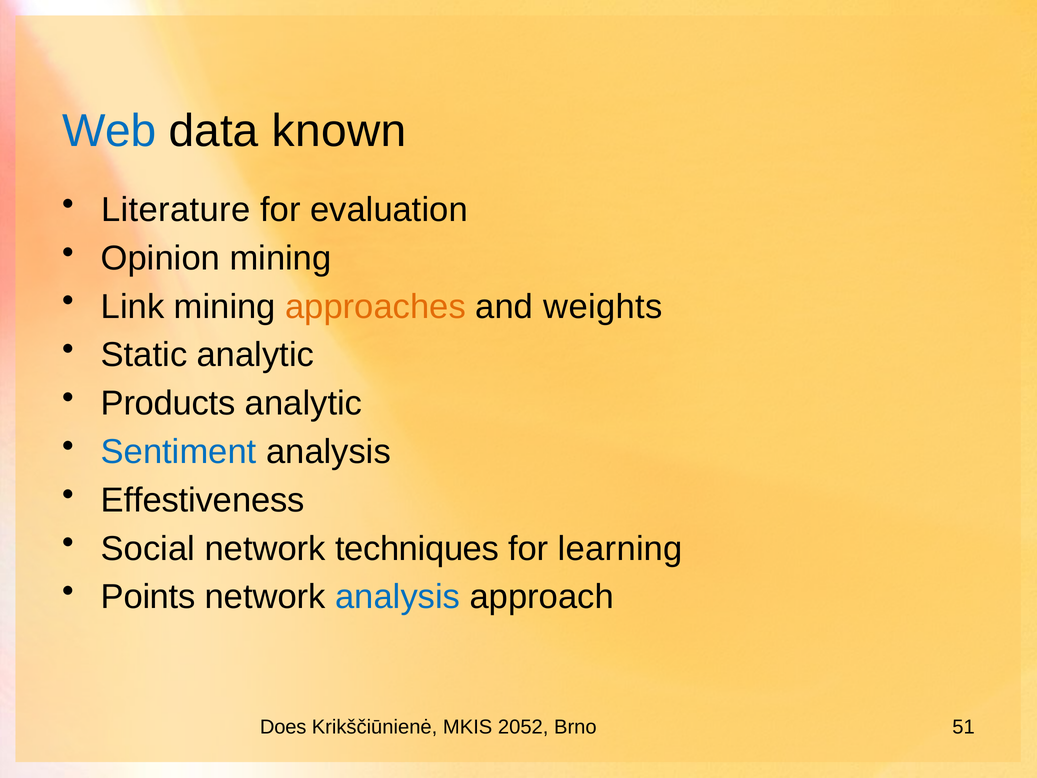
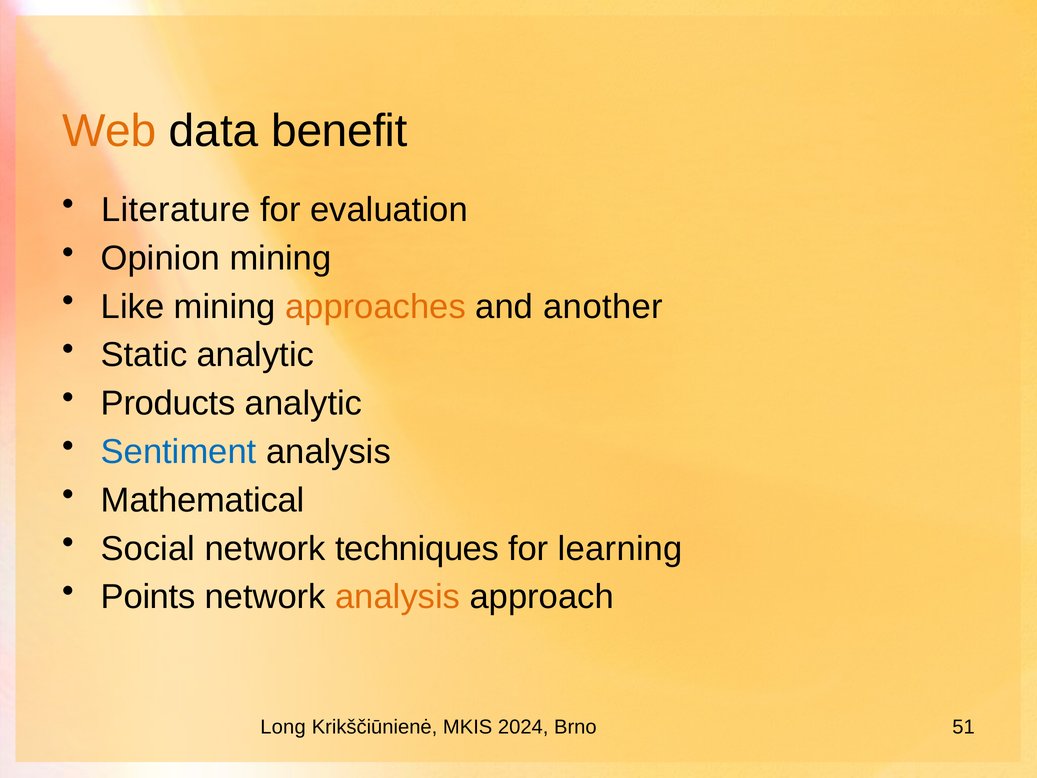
Web colour: blue -> orange (109, 131)
known: known -> benefit (340, 131)
Link: Link -> Like (133, 307)
weights: weights -> another (603, 307)
Effestiveness: Effestiveness -> Mathematical (203, 500)
analysis colour: blue -> orange (398, 597)
Does: Does -> Long (283, 727)
2052: 2052 -> 2024 (523, 727)
